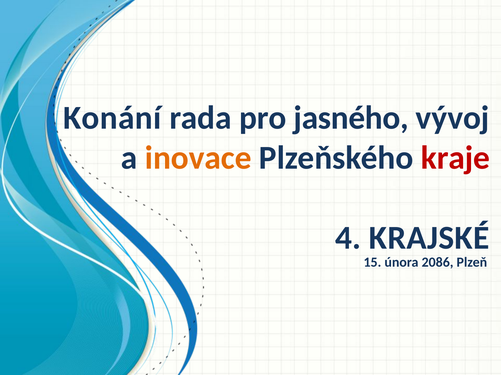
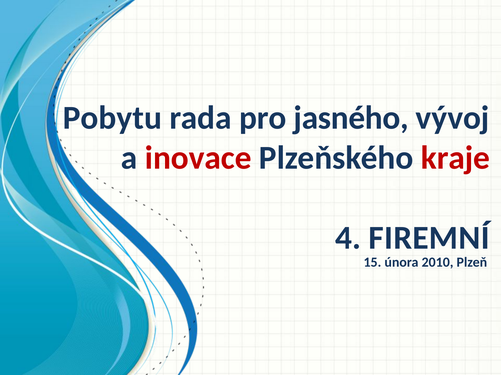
Konání: Konání -> Pobytu (112, 118)
inovace colour: orange -> red (198, 158)
KRAJSKÉ: KRAJSKÉ -> FIREMNÍ (429, 238)
2086: 2086 -> 2010 (438, 263)
